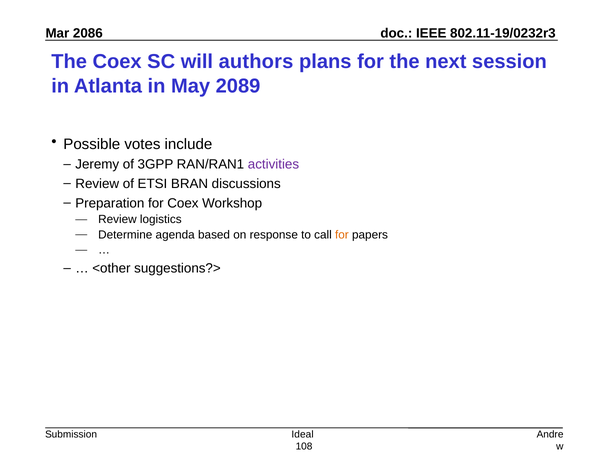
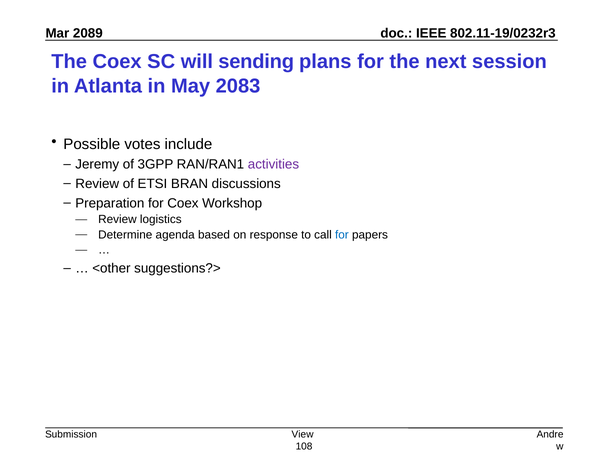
2086: 2086 -> 2089 (88, 33)
authors: authors -> sending (256, 62)
2089: 2089 -> 2083 (238, 86)
for colour: orange -> blue (342, 234)
Ideal: Ideal -> View (303, 434)
